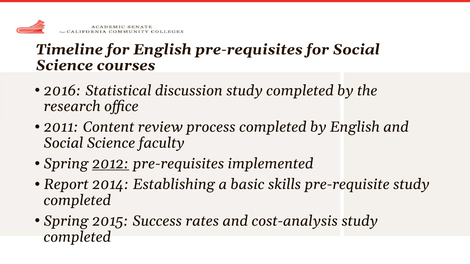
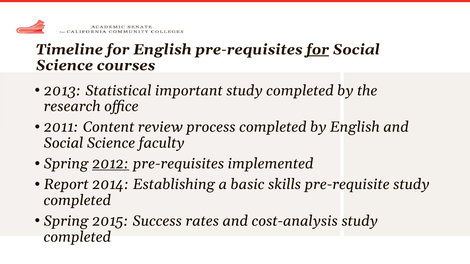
for underline: none -> present (318, 50)
2016: 2016 -> 2013 (63, 91)
discussion: discussion -> important (189, 91)
